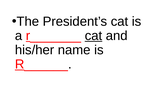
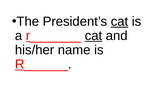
cat underline: none -> present (119, 21)
